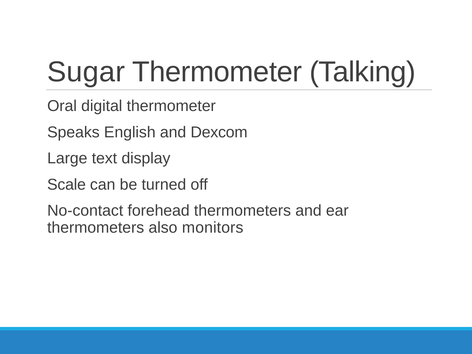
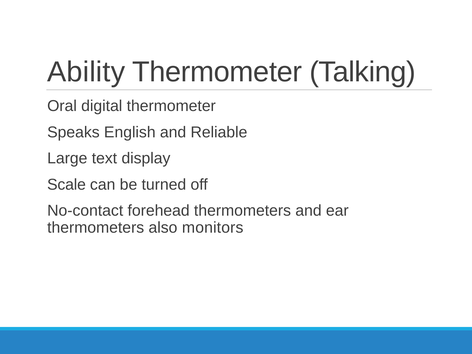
Sugar: Sugar -> Ability (86, 72)
Dexcom: Dexcom -> Reliable (219, 132)
